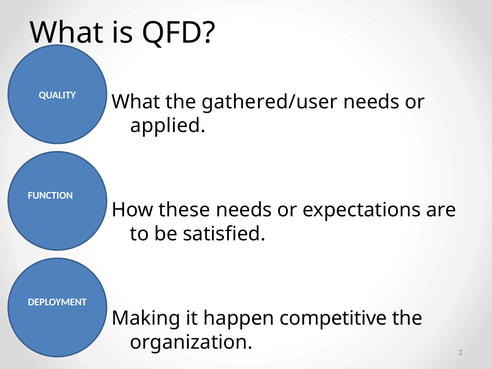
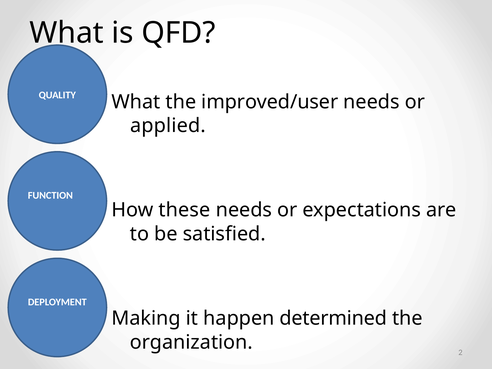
gathered/user: gathered/user -> improved/user (270, 102)
competitive: competitive -> determined (333, 318)
